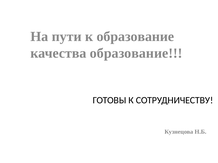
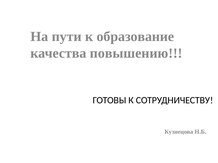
качества образование: образование -> повышению (136, 53)
